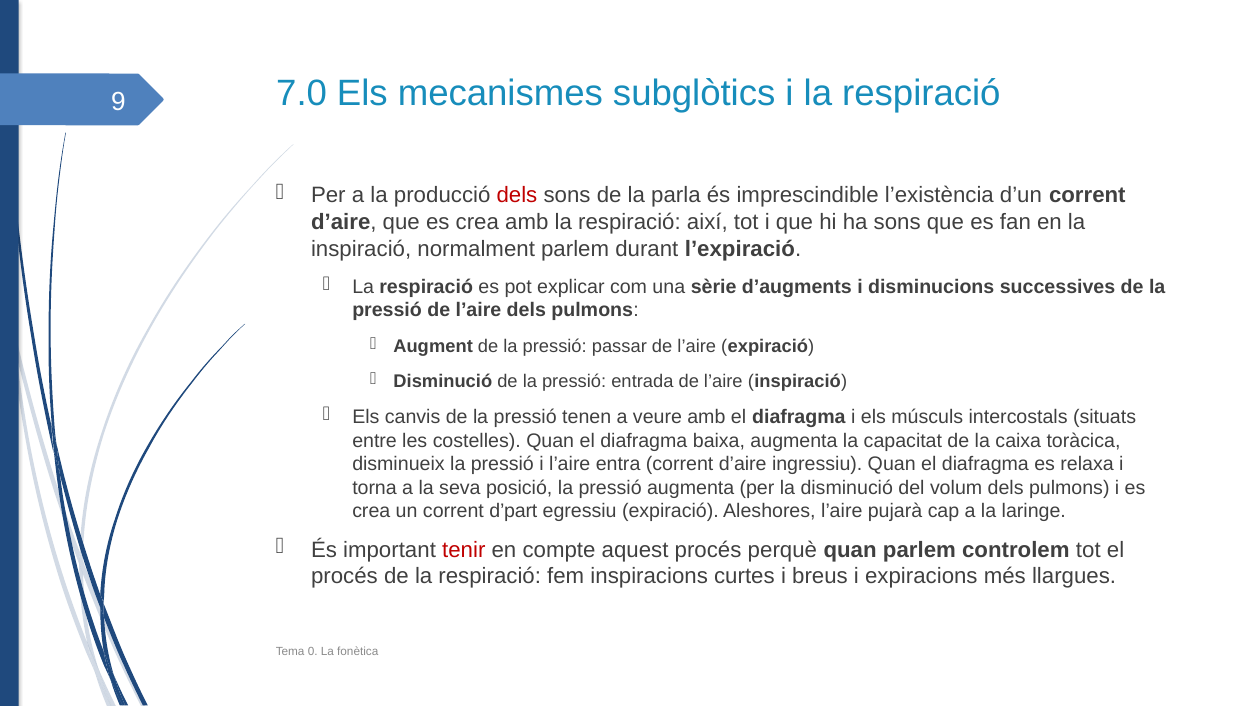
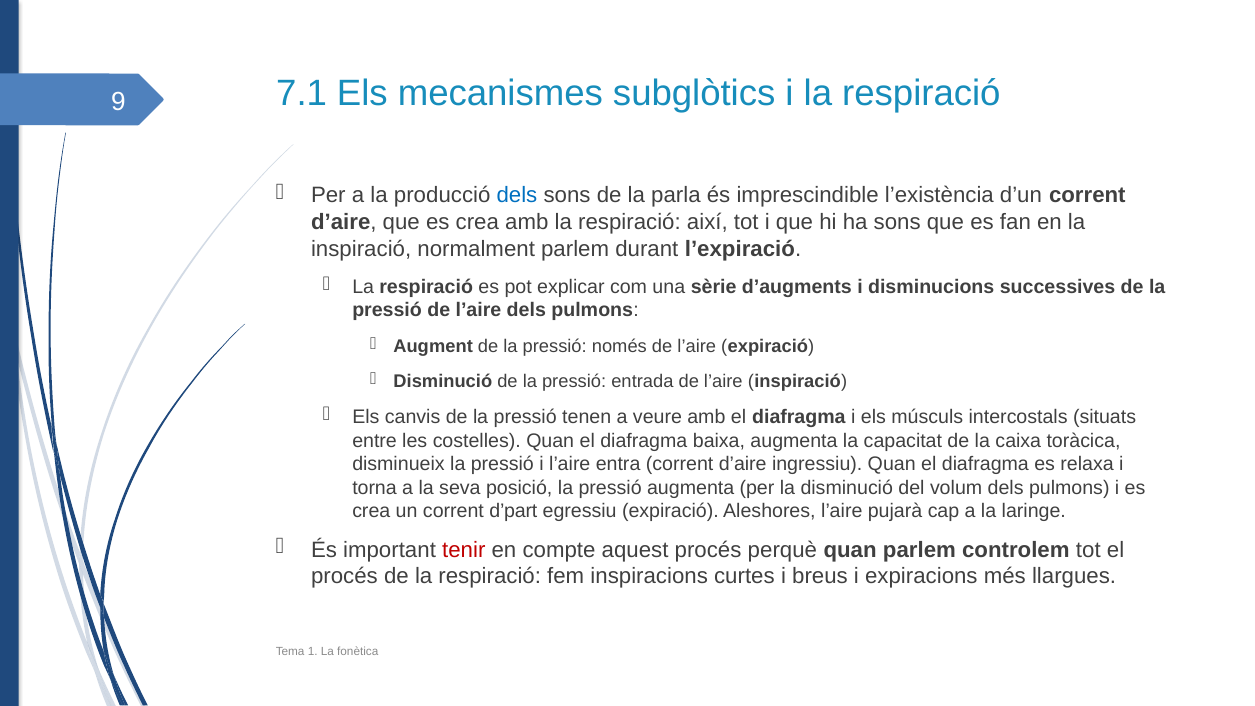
7.0: 7.0 -> 7.1 (302, 93)
dels colour: red -> blue (517, 196)
passar: passar -> només (619, 346)
0: 0 -> 1 (313, 651)
